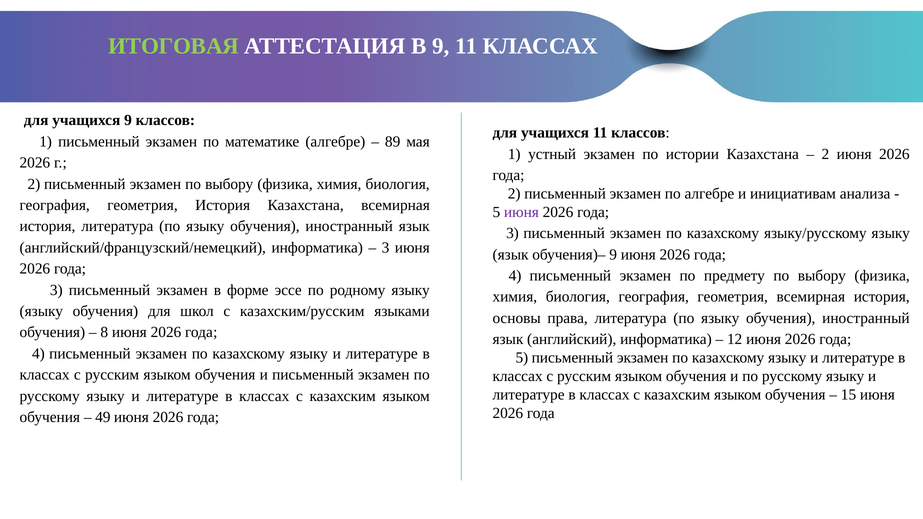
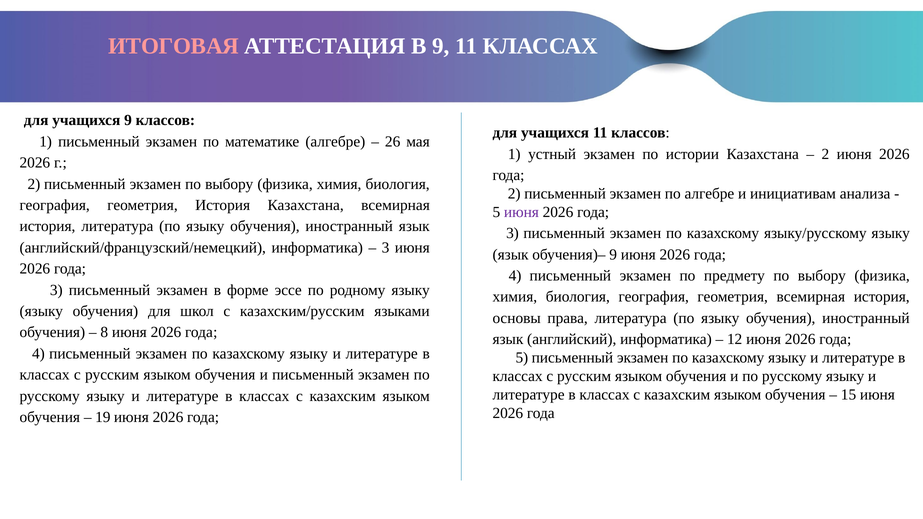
ИТОГОВАЯ colour: light green -> pink (174, 46)
89: 89 -> 26 (393, 142)
49: 49 -> 19 (103, 417)
